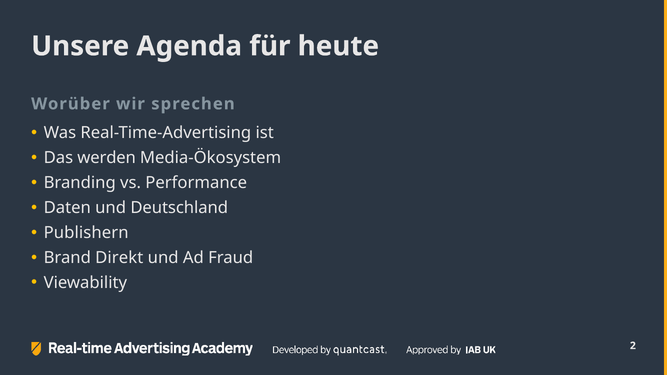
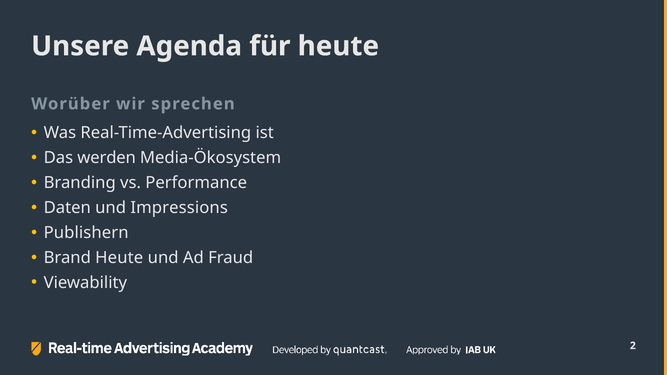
Deutschland: Deutschland -> Impressions (179, 208)
Brand Direkt: Direkt -> Heute (119, 258)
